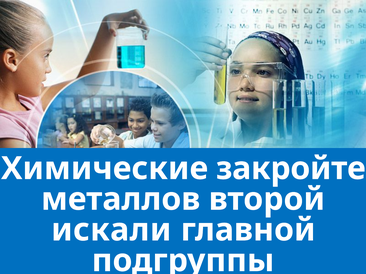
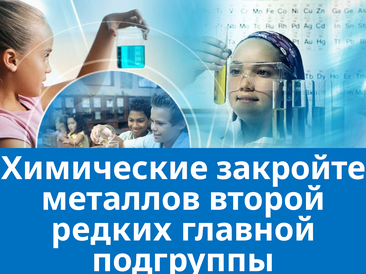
искали: искали -> редких (111, 230)
